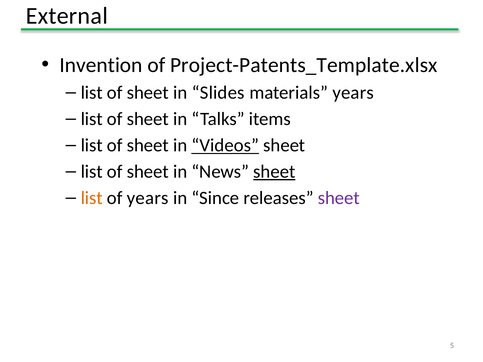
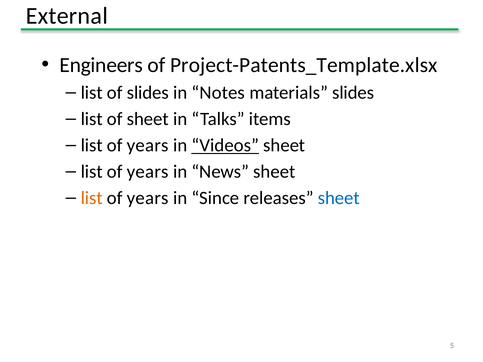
Invention: Invention -> Engineers (101, 65)
sheet: sheet -> slides (148, 93)
Slides: Slides -> Notes (218, 93)
materials years: years -> slides (353, 93)
sheet: sheet -> years (148, 145)
sheet: sheet -> years (148, 172)
sheet underline: present -> none (274, 172)
sheet colour: purple -> blue (339, 198)
